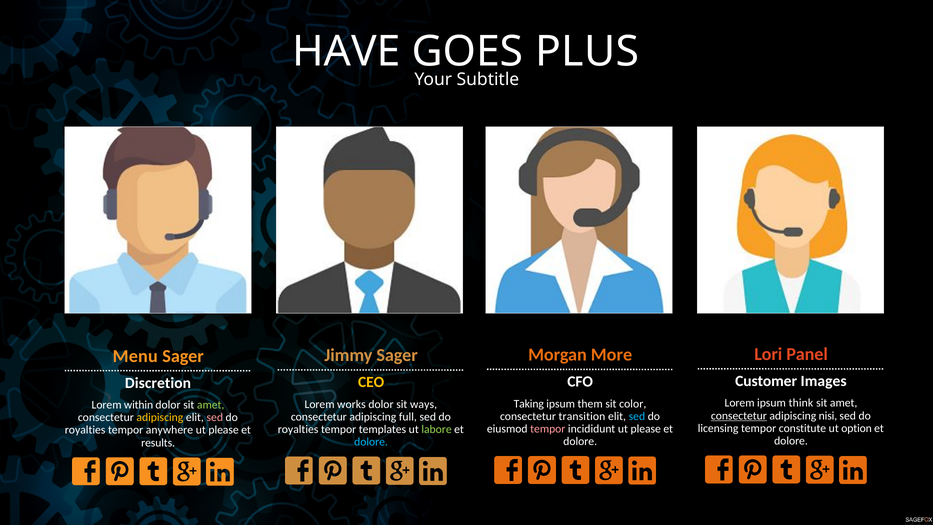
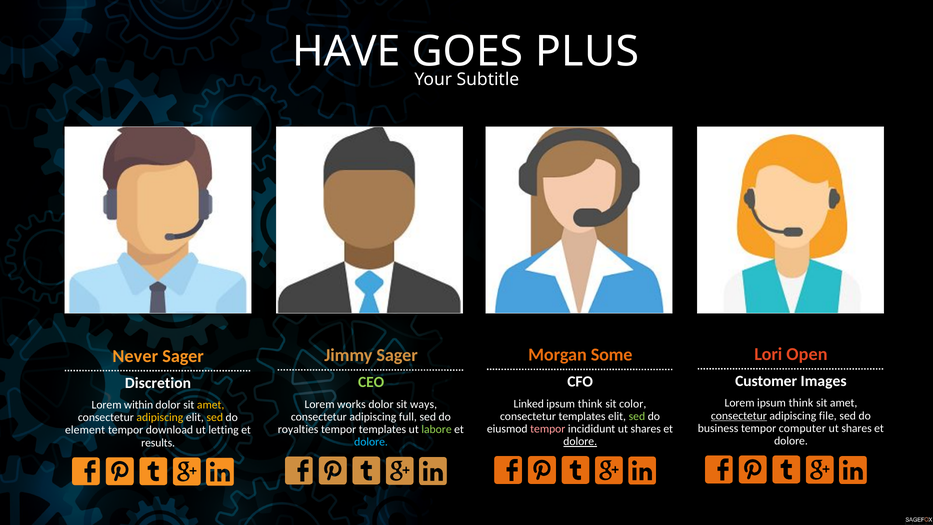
Panel: Panel -> Open (807, 354)
More: More -> Some (612, 355)
Menu: Menu -> Never (135, 356)
CEO colour: yellow -> light green (371, 382)
Taking: Taking -> Linked (529, 404)
them: them -> think (590, 404)
amet colour: light green -> yellow (211, 405)
nisi: nisi -> file (828, 416)
consectetur transition: transition -> templates (582, 416)
sed colour: light blue -> light green (637, 416)
sed colour: pink -> yellow (215, 417)
licensing: licensing -> business (718, 428)
constitute: constitute -> computer (802, 428)
option: option -> shares (857, 428)
incididunt ut please: please -> shares (646, 429)
royalties: royalties -> element (85, 430)
anywhere: anywhere -> download (169, 430)
please: please -> letting (224, 430)
dolore underline: none -> present (580, 441)
